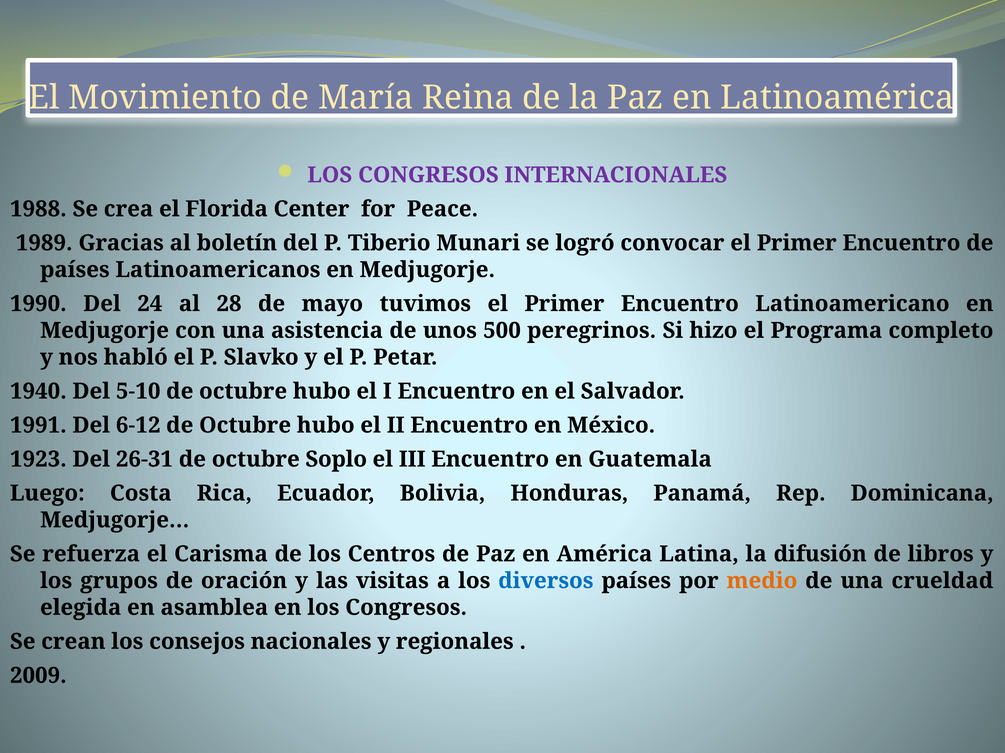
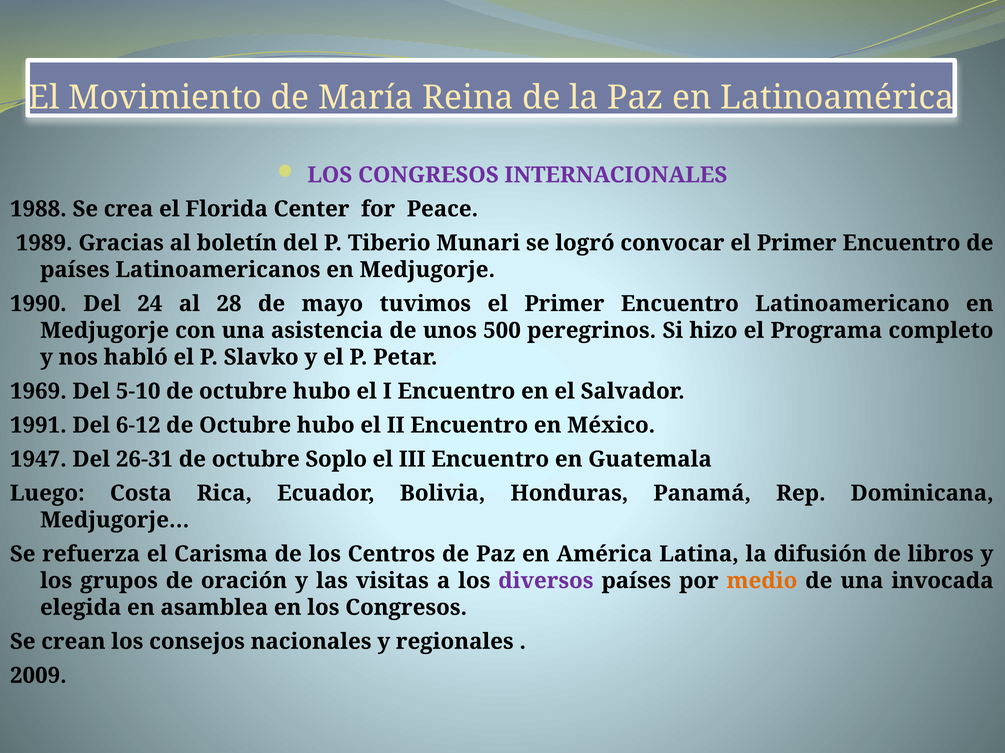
1940: 1940 -> 1969 (38, 392)
1923: 1923 -> 1947 (38, 460)
diversos colour: blue -> purple (546, 581)
crueldad: crueldad -> invocada (942, 581)
